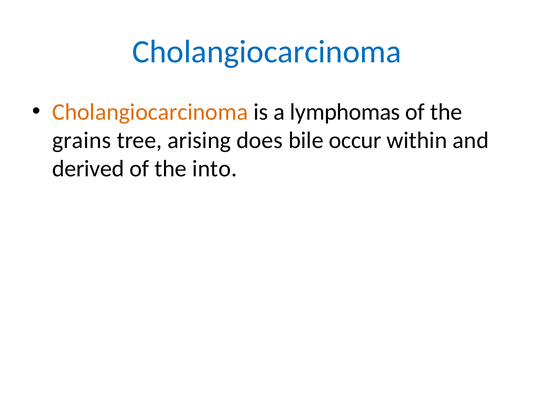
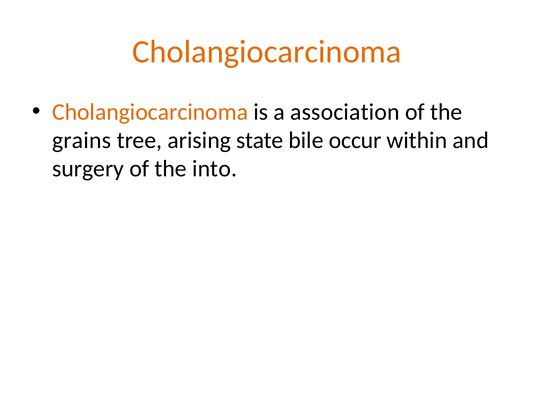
Cholangiocarcinoma colour: blue -> orange (267, 52)
lymphomas: lymphomas -> association (345, 112)
does: does -> state (260, 141)
derived: derived -> surgery (88, 169)
